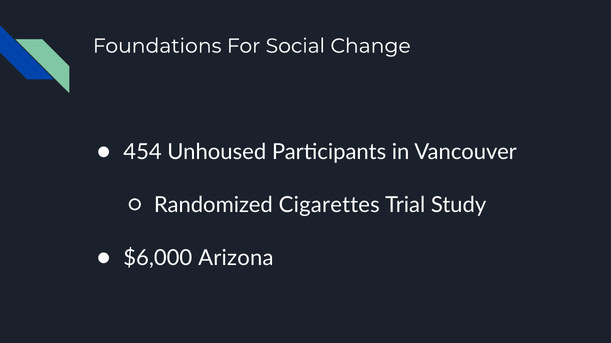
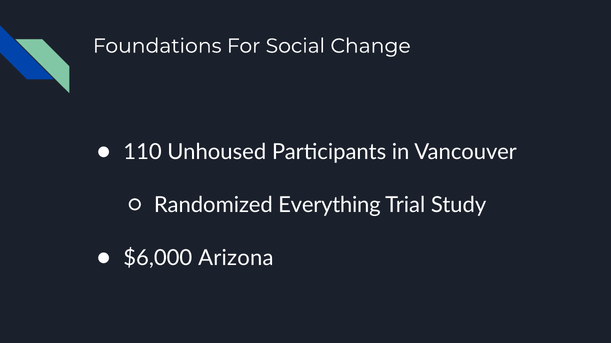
454: 454 -> 110 (143, 152)
Cigarettes: Cigarettes -> Everything (329, 205)
